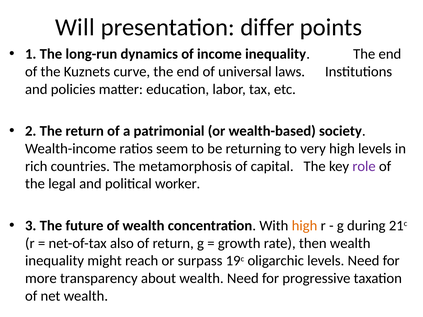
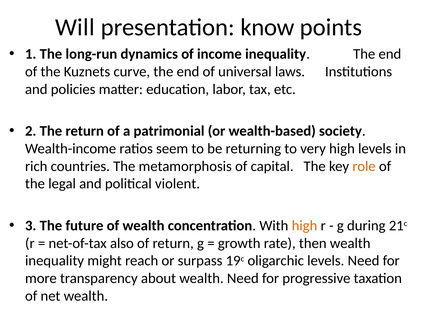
differ: differ -> know (267, 27)
role colour: purple -> orange (364, 166)
worker: worker -> violent (178, 184)
